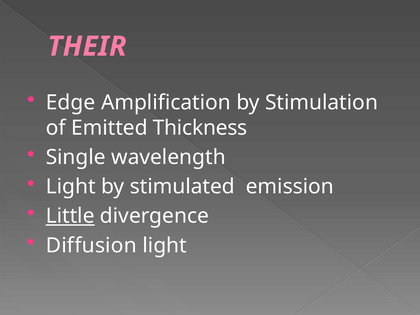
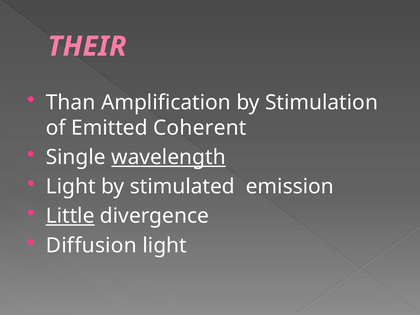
Edge: Edge -> Than (71, 103)
Thickness: Thickness -> Coherent (200, 128)
wavelength underline: none -> present (168, 157)
